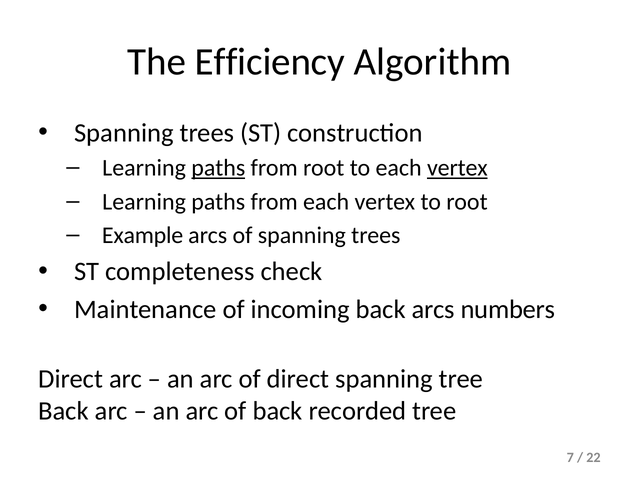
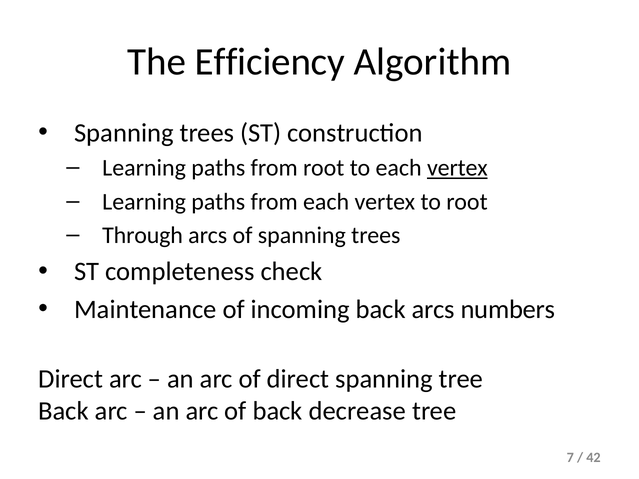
paths underline: present -> none (218, 168)
Example: Example -> Through (143, 236)
recorded: recorded -> decrease (357, 411)
22: 22 -> 42 (593, 458)
